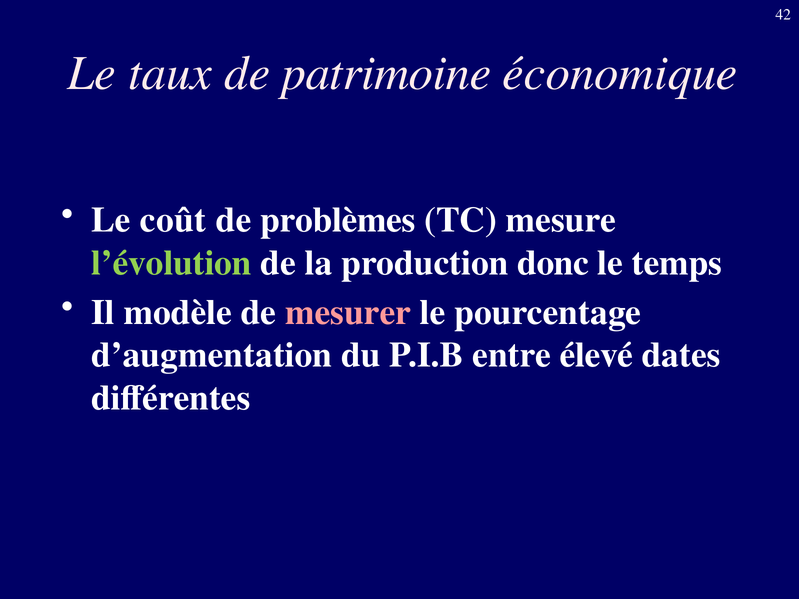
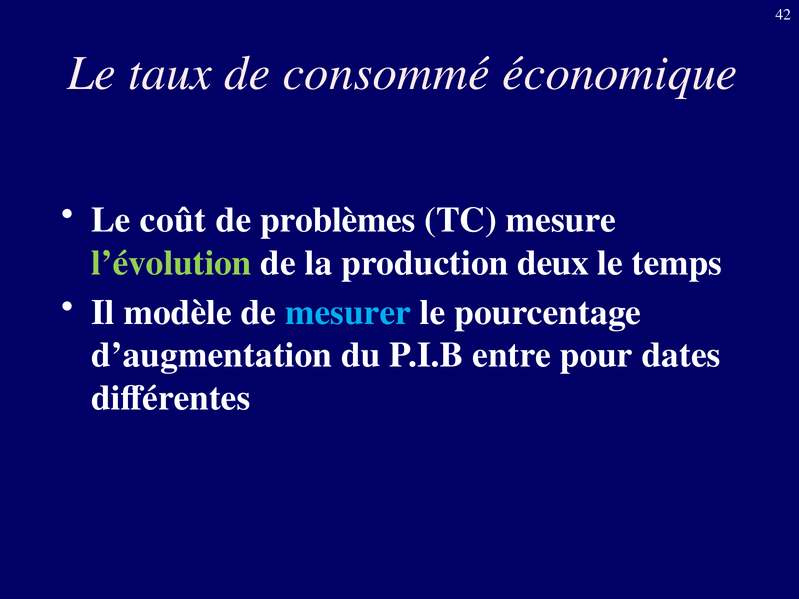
patrimoine: patrimoine -> consommé (386, 73)
donc: donc -> deux (553, 263)
mesurer colour: pink -> light blue (348, 313)
élevé: élevé -> pour (596, 355)
